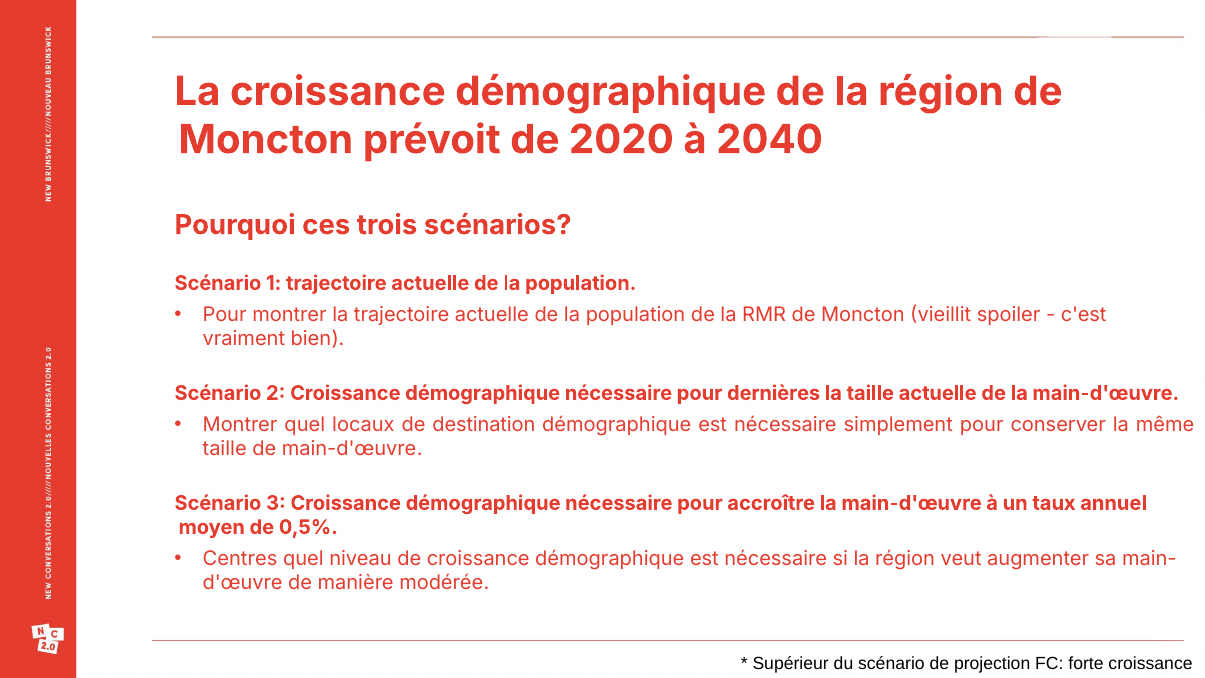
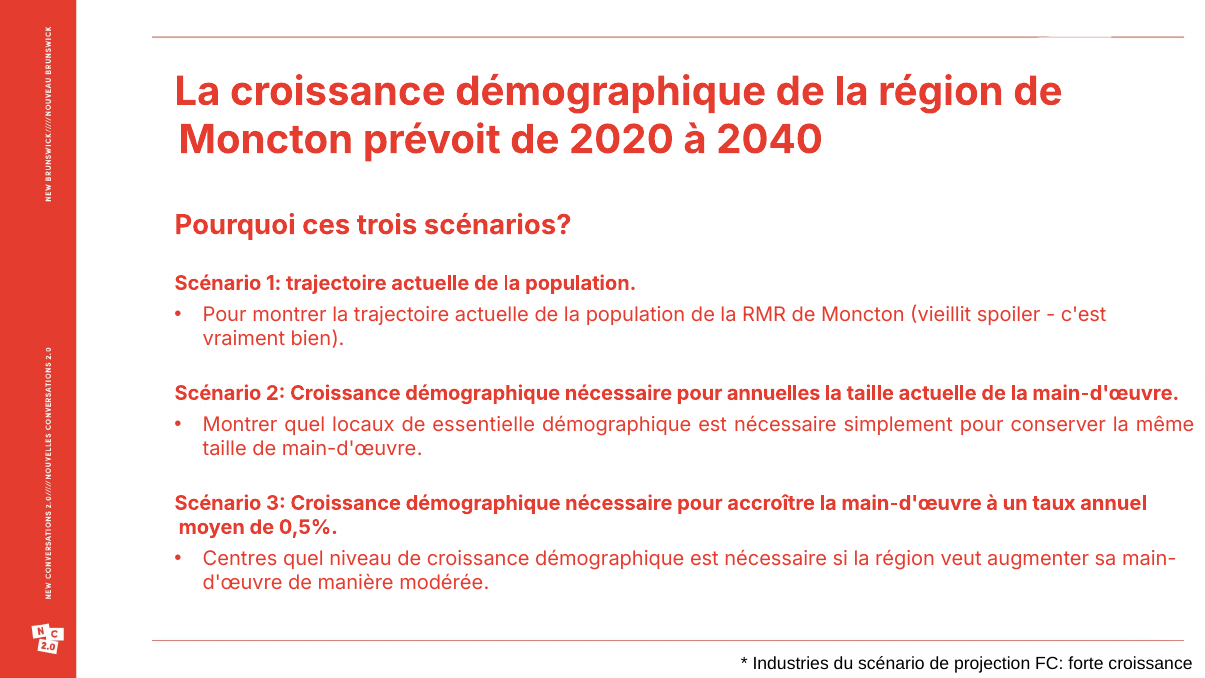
dernières: dernières -> annuelles (774, 393)
destination: destination -> essentielle (484, 425)
Supérieur: Supérieur -> Industries (791, 664)
